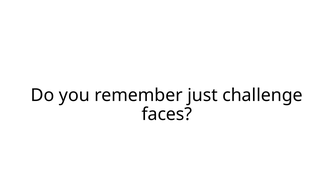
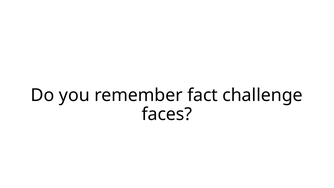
just: just -> fact (203, 95)
